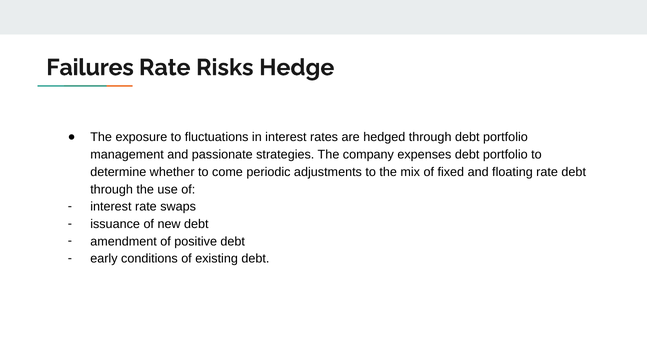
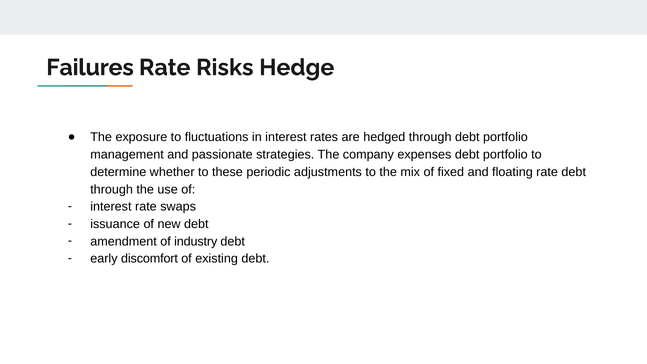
come: come -> these (227, 172)
positive: positive -> industry (196, 241)
conditions: conditions -> discomfort (149, 259)
